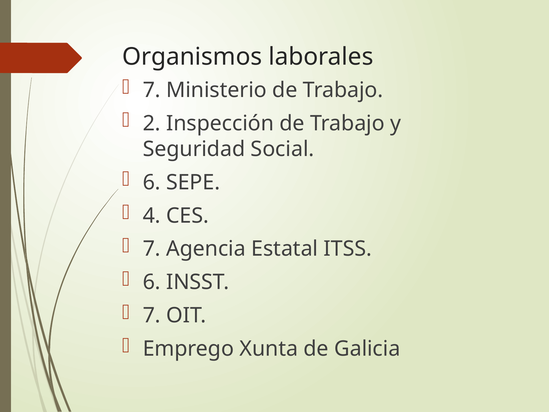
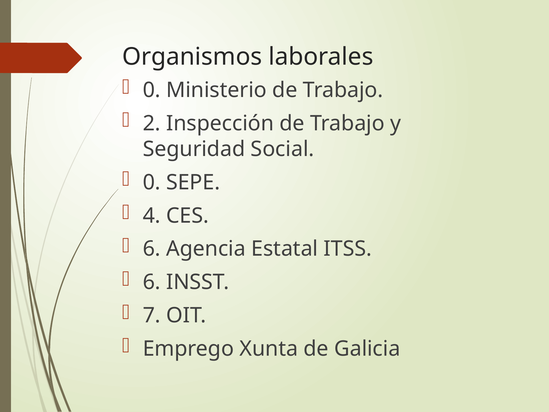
7: 7 -> 0 (152, 90)
6: 6 -> 0 (152, 182)
7: 7 -> 6 (152, 249)
